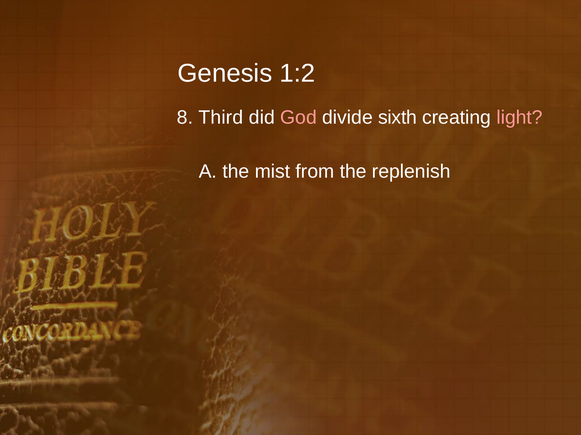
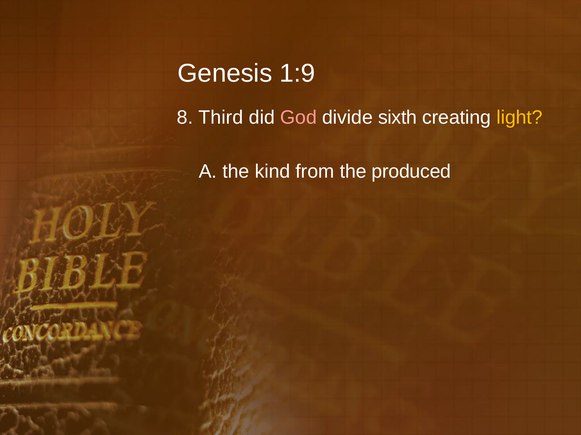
1:2: 1:2 -> 1:9 (297, 73)
light colour: pink -> yellow (520, 118)
mist: mist -> kind (272, 172)
replenish: replenish -> produced (411, 172)
